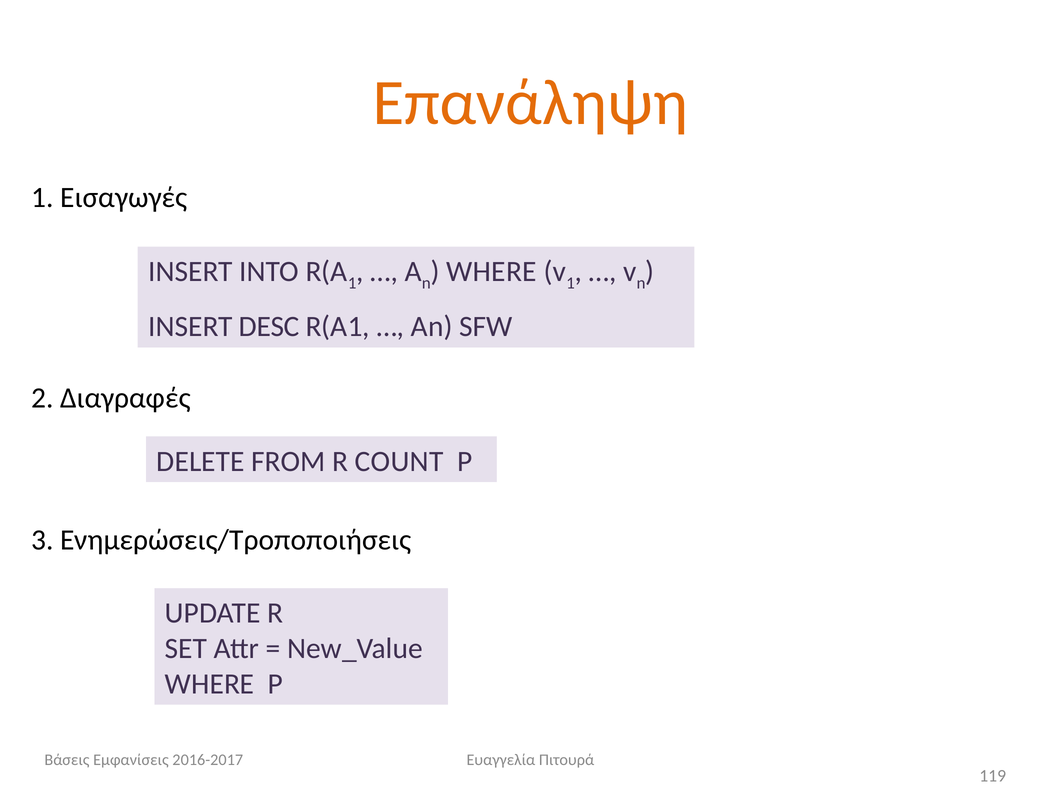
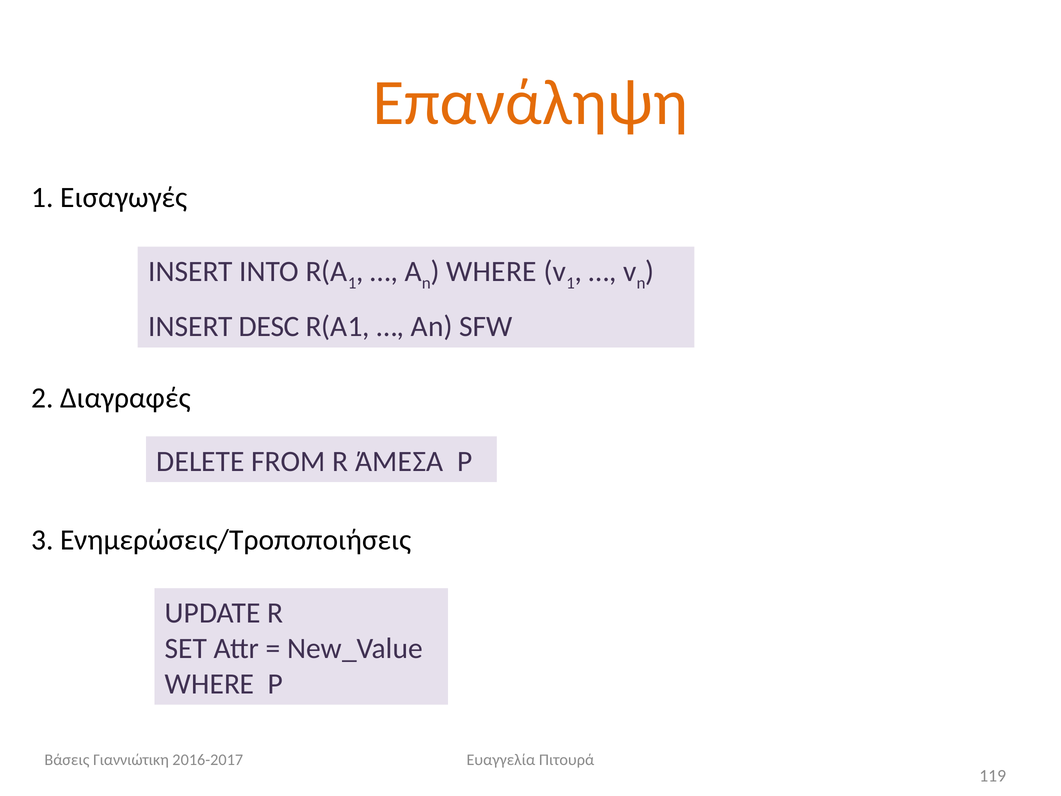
COUNT: COUNT -> ΆΜΕΣΑ (399, 461)
Εμφανίσεις: Εμφανίσεις -> Γιαννιώτικη (131, 760)
